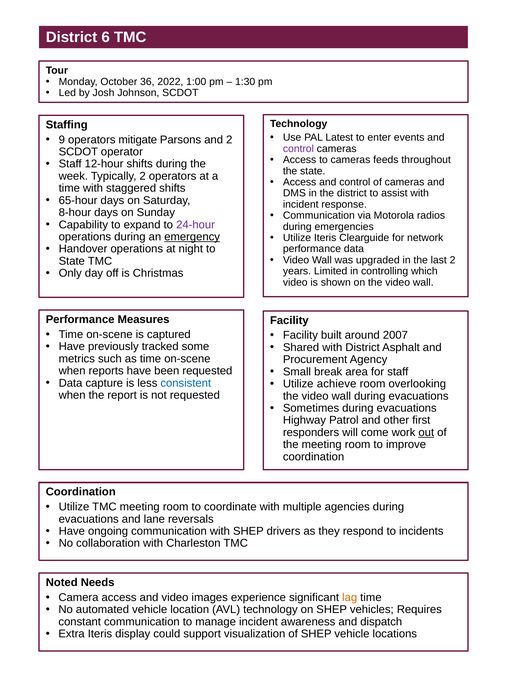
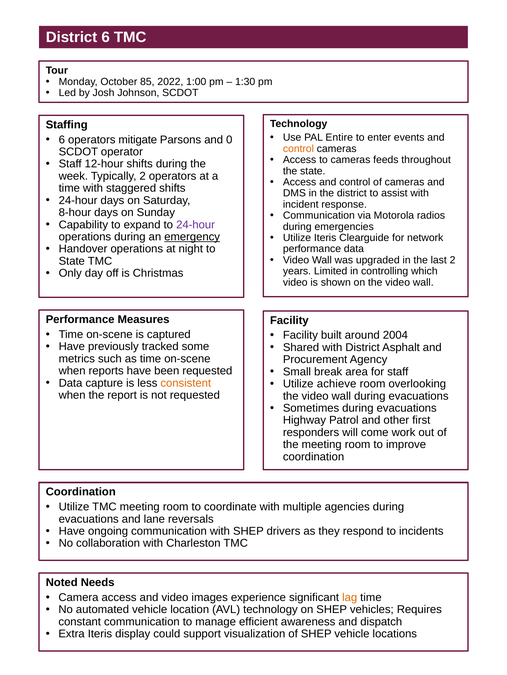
36: 36 -> 85 (147, 82)
Latest: Latest -> Entire (339, 138)
9: 9 -> 6 (62, 140)
and 2: 2 -> 0 (229, 140)
control colour: purple -> orange (298, 149)
65-hour: 65-hour -> 24-hour (78, 201)
2007: 2007 -> 2004 (395, 336)
consistent colour: blue -> orange (186, 384)
out underline: present -> none (426, 433)
manage incident: incident -> efficient (258, 623)
